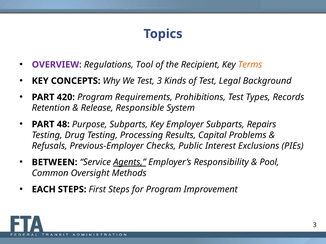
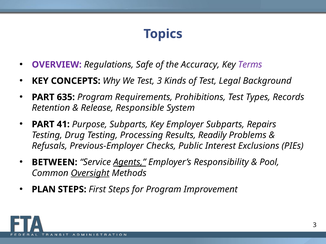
Tool: Tool -> Safe (145, 65)
Recipient: Recipient -> Accuracy (200, 65)
Terms colour: orange -> purple (250, 65)
420: 420 -> 635 (66, 97)
48: 48 -> 41 (63, 125)
Capital: Capital -> Readily (212, 135)
Oversight underline: none -> present (90, 173)
EACH: EACH -> PLAN (44, 190)
